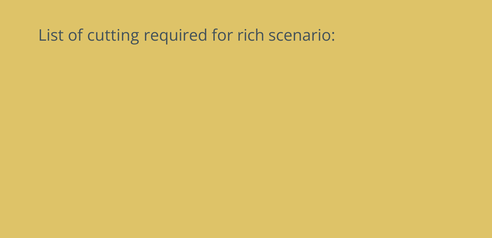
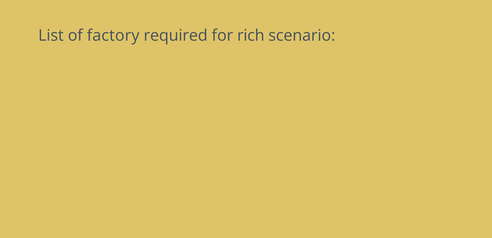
cutting: cutting -> factory (113, 36)
